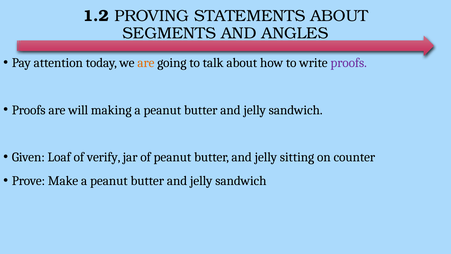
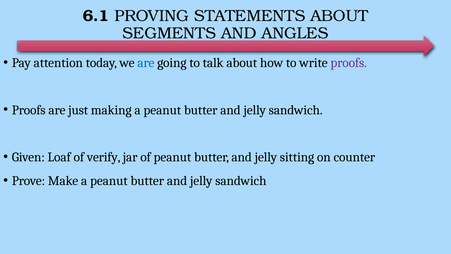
1.2: 1.2 -> 6.1 (96, 16)
are colour: orange -> blue (146, 63)
will: will -> just (78, 110)
